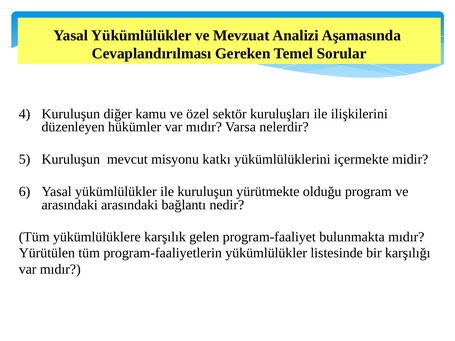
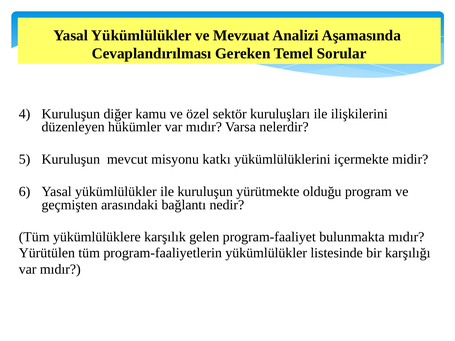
arasındaki: arasındaki -> geçmişten (70, 205)
